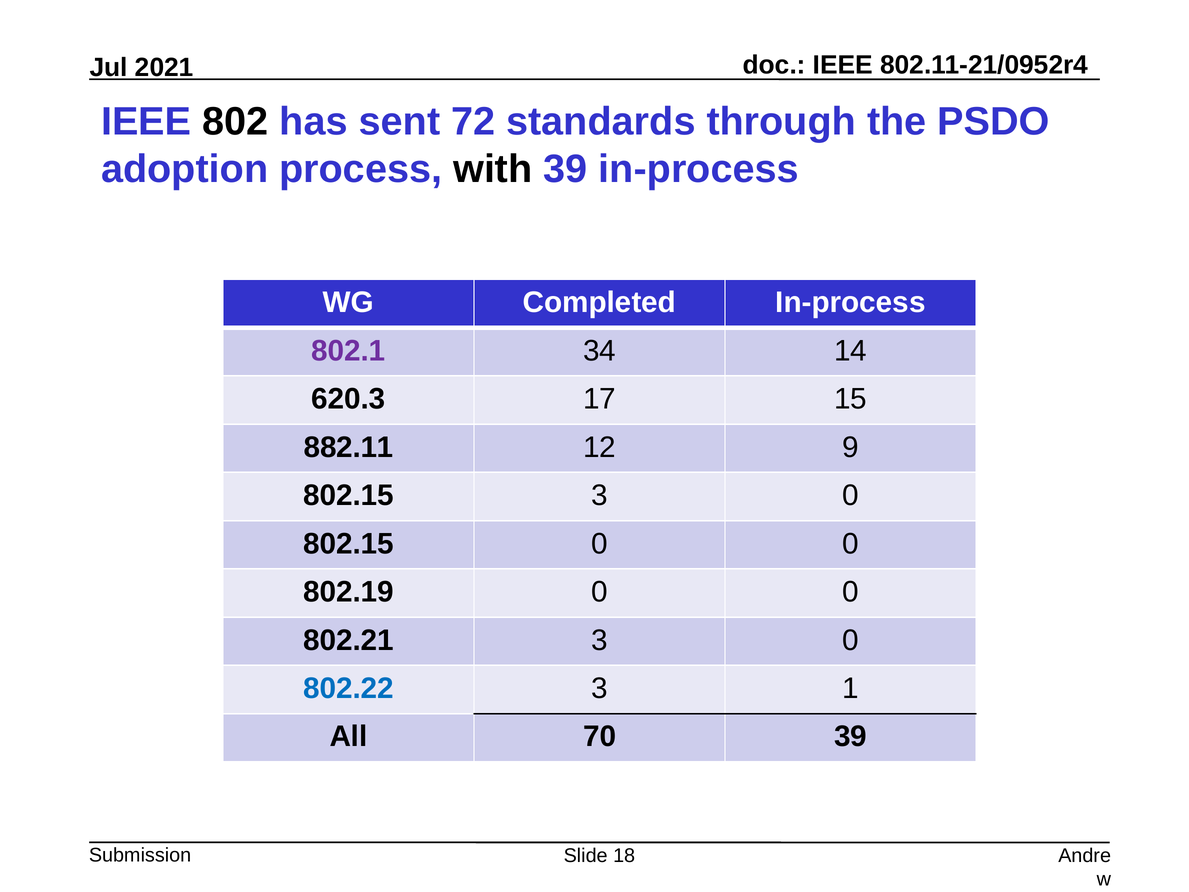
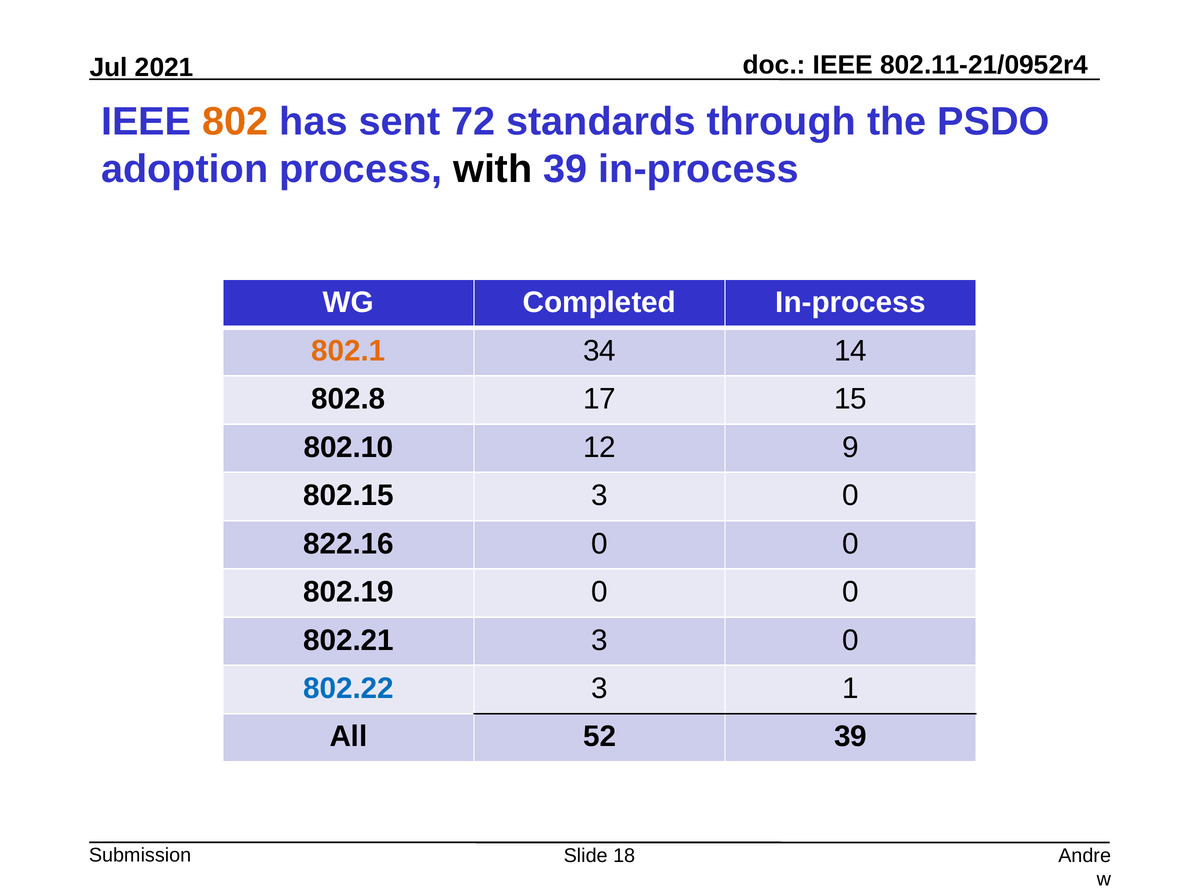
802 colour: black -> orange (235, 122)
802.1 colour: purple -> orange (348, 351)
620.3: 620.3 -> 802.8 (348, 399)
882.11: 882.11 -> 802.10 (349, 447)
802.15: 802.15 -> 822.16 (349, 544)
70: 70 -> 52 (600, 736)
